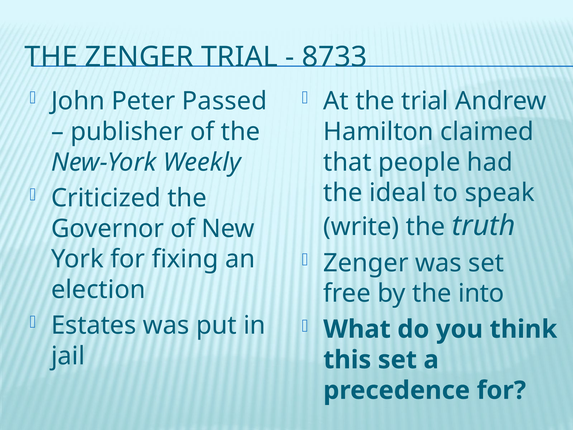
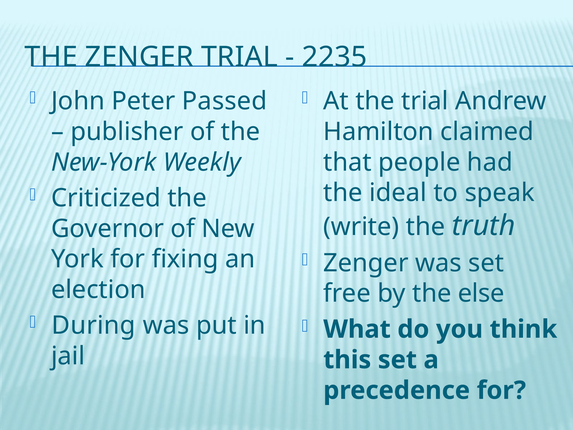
8733: 8733 -> 2235 (335, 57)
into: into -> else (481, 293)
Estates: Estates -> During (94, 325)
